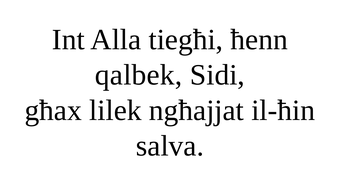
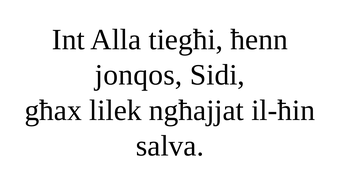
qalbek: qalbek -> jonqos (139, 75)
